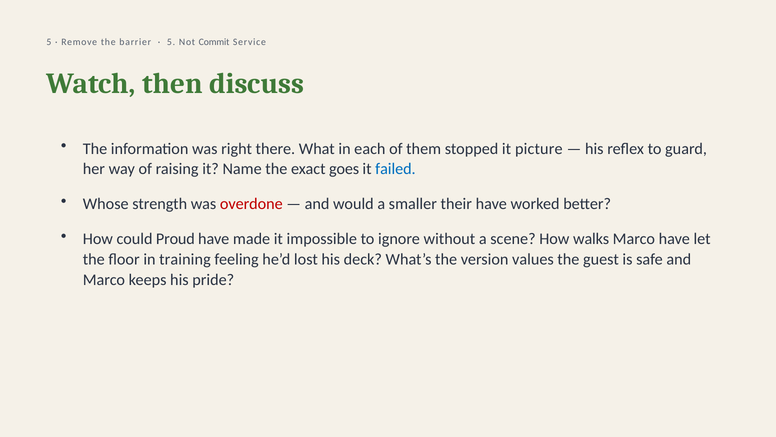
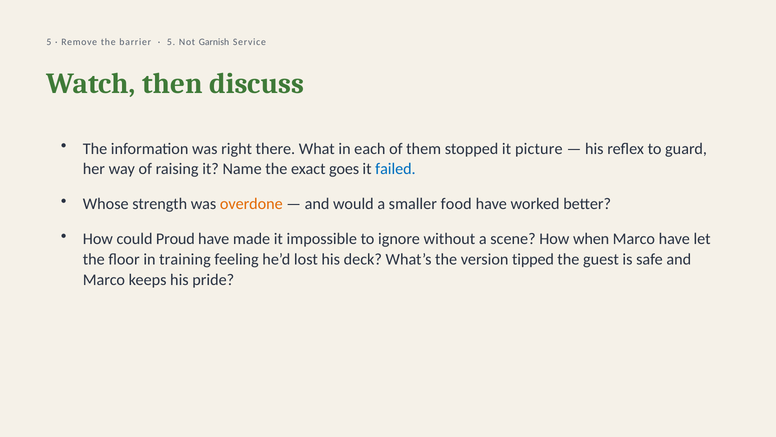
Commit: Commit -> Garnish (214, 42)
overdone colour: red -> orange (251, 204)
their: their -> food (456, 204)
walks: walks -> when (591, 239)
values: values -> tipped (533, 259)
